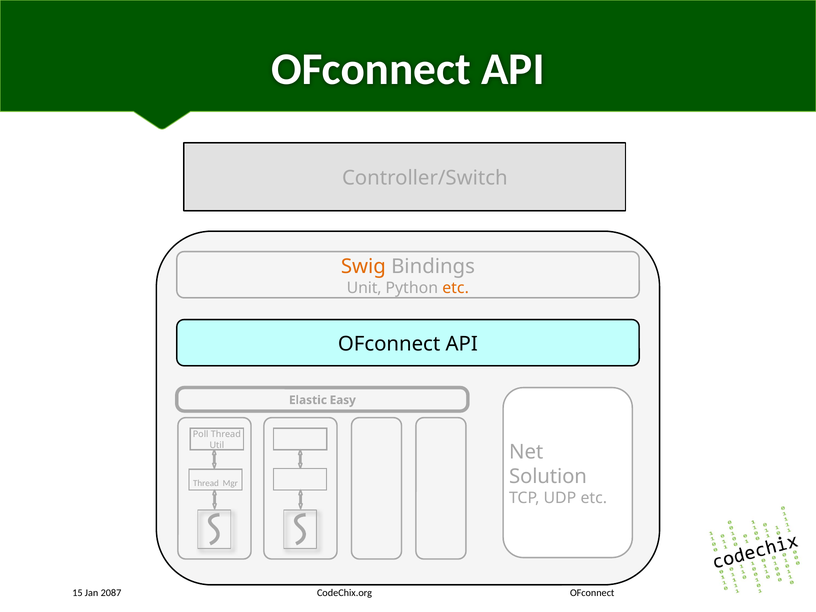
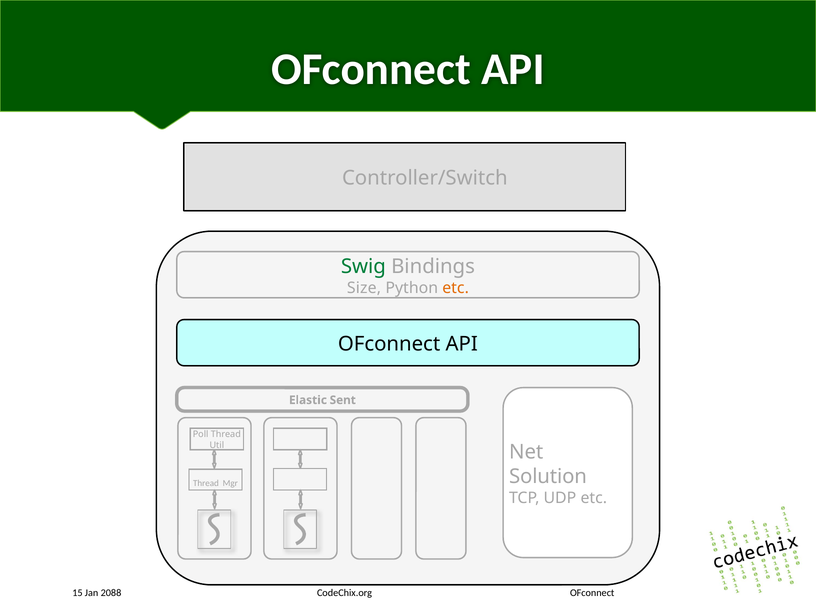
Swig colour: orange -> green (363, 267)
Unit: Unit -> Size (364, 288)
Easy: Easy -> Sent (343, 400)
2087: 2087 -> 2088 (111, 593)
